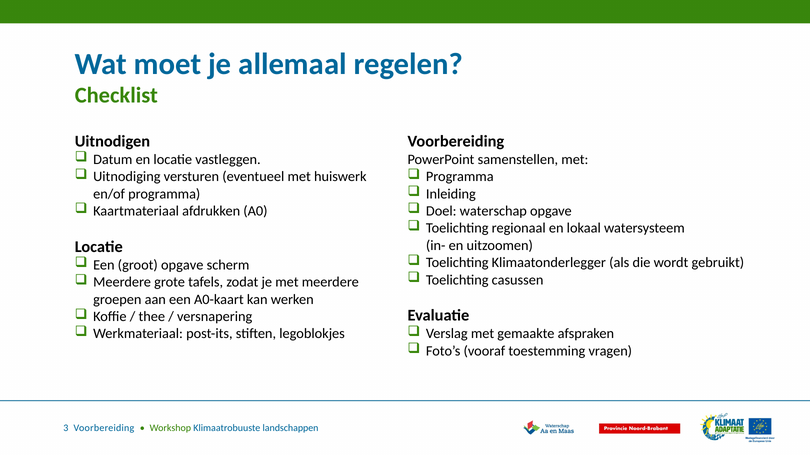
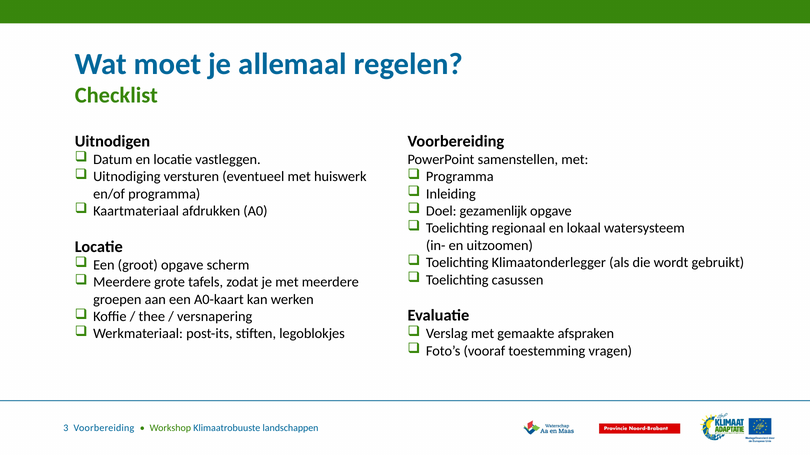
waterschap: waterschap -> gezamenlijk (493, 211)
